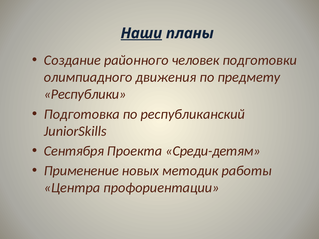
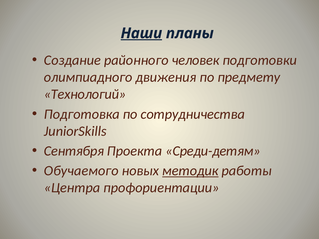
Республики: Республики -> Технологий (85, 94)
республиканский: республиканский -> сотрудничества (193, 114)
Применение: Применение -> Обучаемого (81, 171)
методик underline: none -> present (190, 171)
